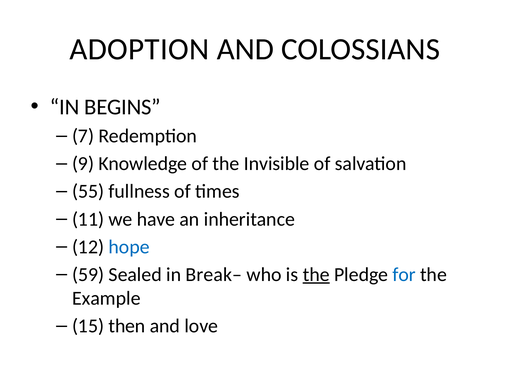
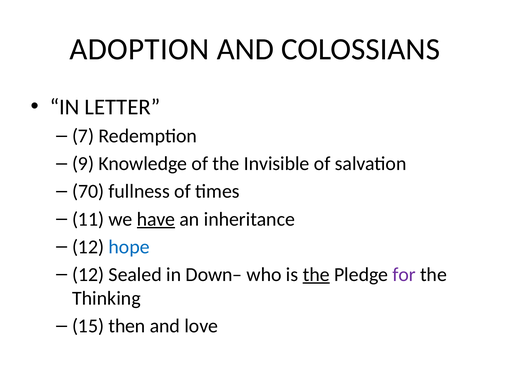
BEGINS: BEGINS -> LETTER (122, 107)
55: 55 -> 70 (88, 192)
have underline: none -> present (156, 219)
59: 59 -> 12 (88, 275)
Break–: Break– -> Down– (214, 275)
for colour: blue -> purple (404, 275)
Example: Example -> Thinking (106, 299)
